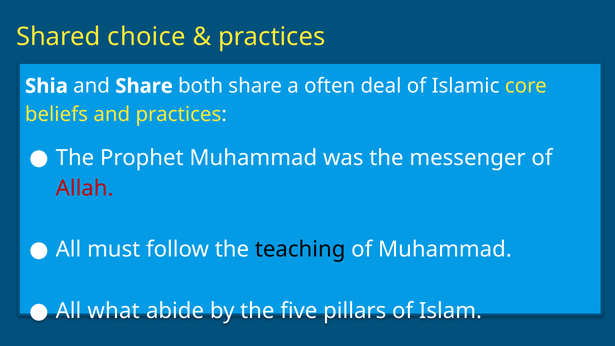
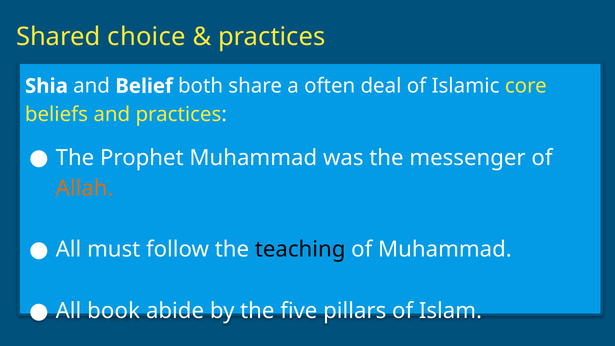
and Share: Share -> Belief (144, 86)
Allah colour: red -> orange (85, 188)
what: what -> book (114, 311)
